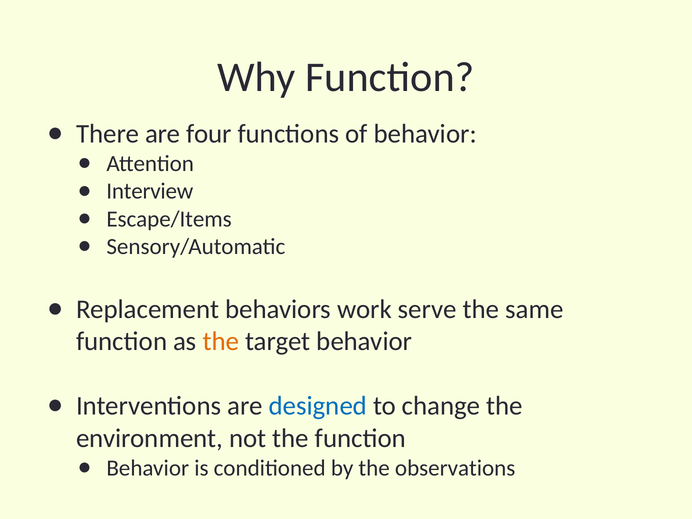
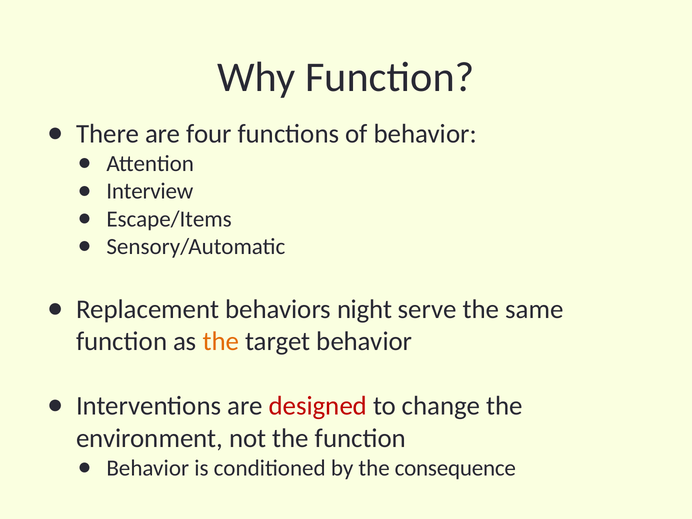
work: work -> night (365, 309)
designed colour: blue -> red (318, 406)
observations: observations -> consequence (455, 468)
